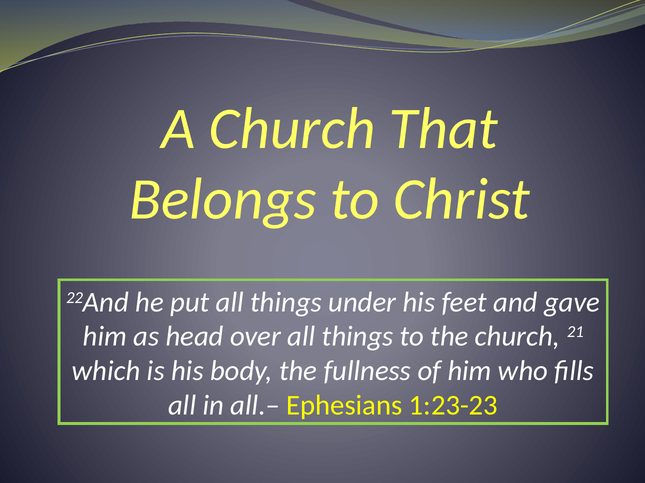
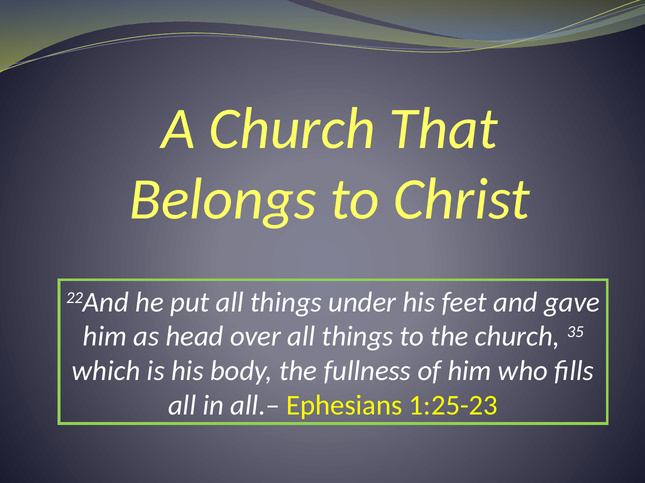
21: 21 -> 35 (575, 332)
1:23-23: 1:23-23 -> 1:25-23 (453, 406)
